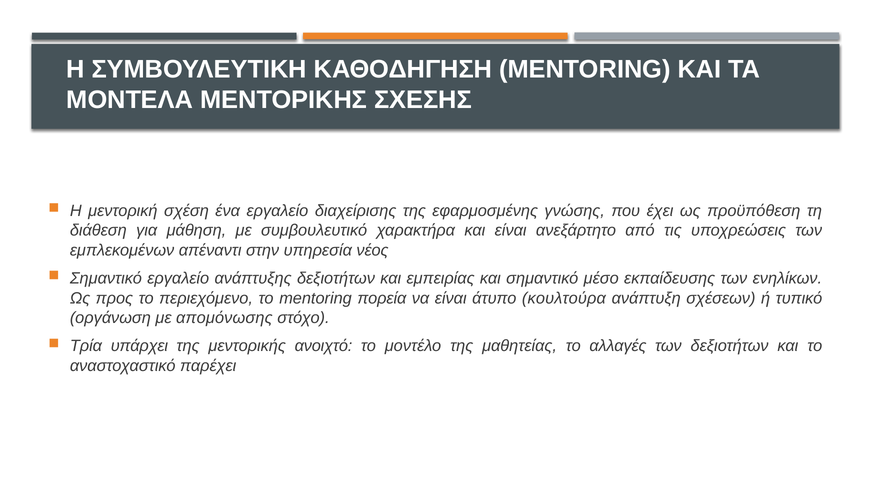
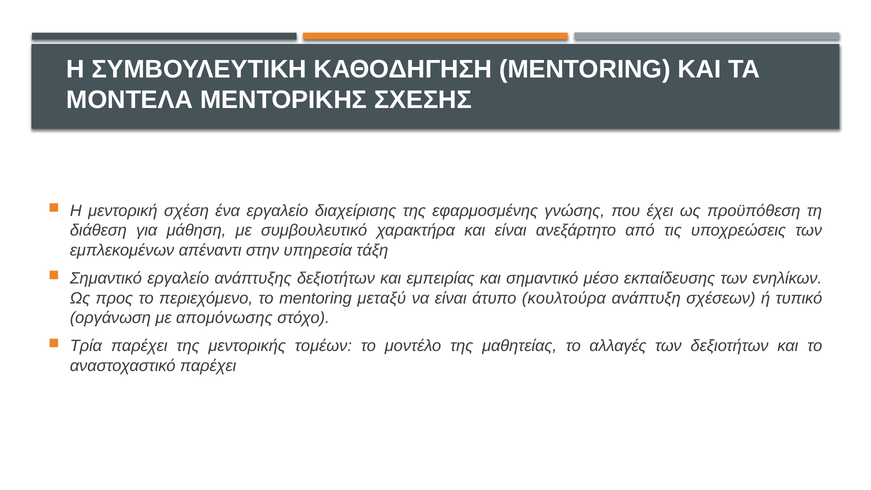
νέος: νέος -> τάξη (372, 250)
πορεία: πορεία -> μεταξύ (382, 298)
Τρία υπάρχει: υπάρχει -> παρέχει (139, 346)
ανοιχτό: ανοιχτό -> τομέων (323, 346)
